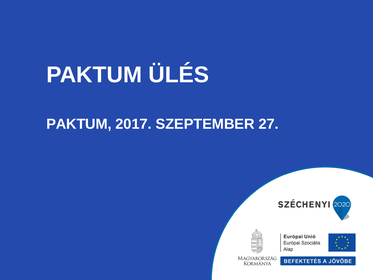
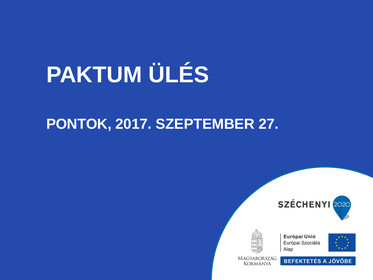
PAKTUM: PAKTUM -> PONTOK (79, 124)
